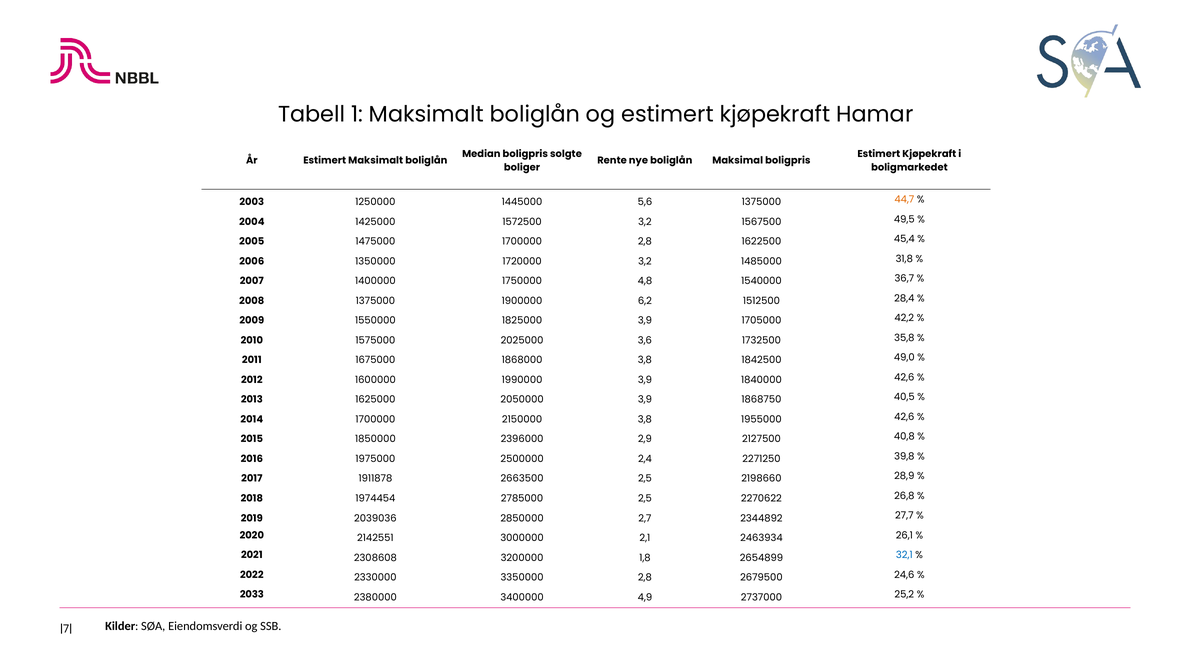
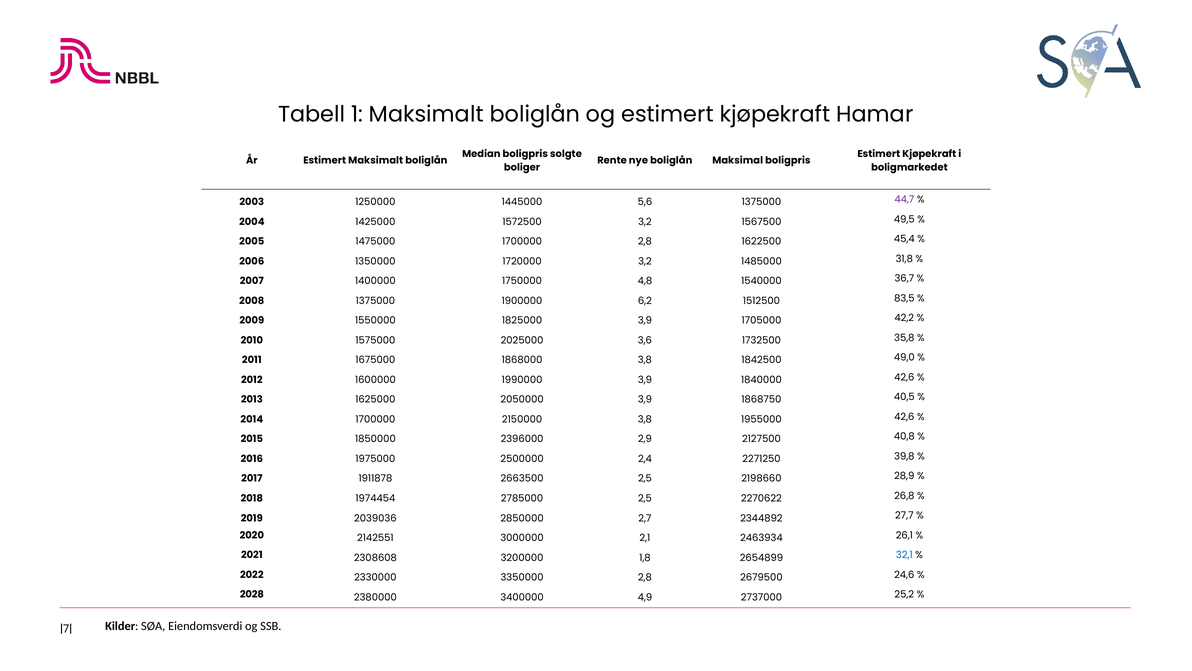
44,7 colour: orange -> purple (904, 199)
28,4: 28,4 -> 83,5 (904, 298)
2033: 2033 -> 2028 (252, 594)
